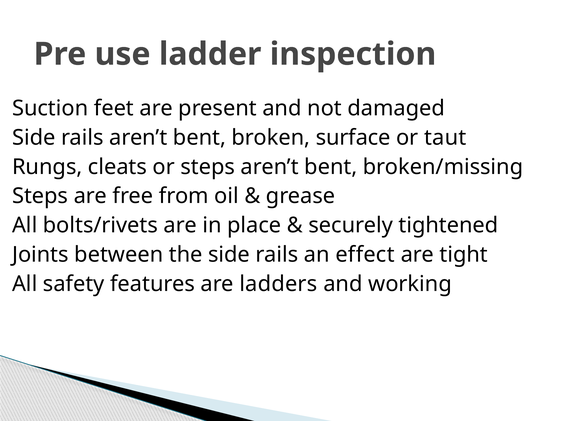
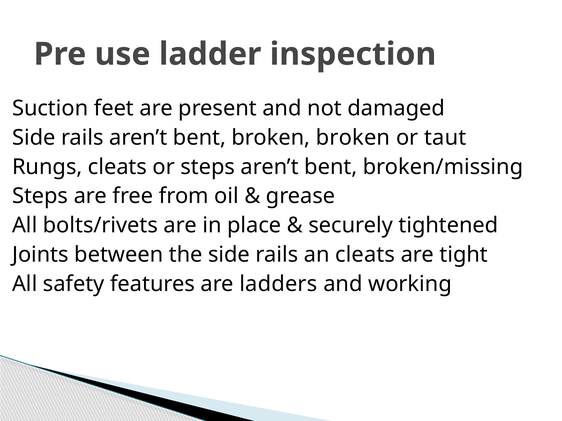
broken surface: surface -> broken (353, 138)
an effect: effect -> cleats (365, 255)
